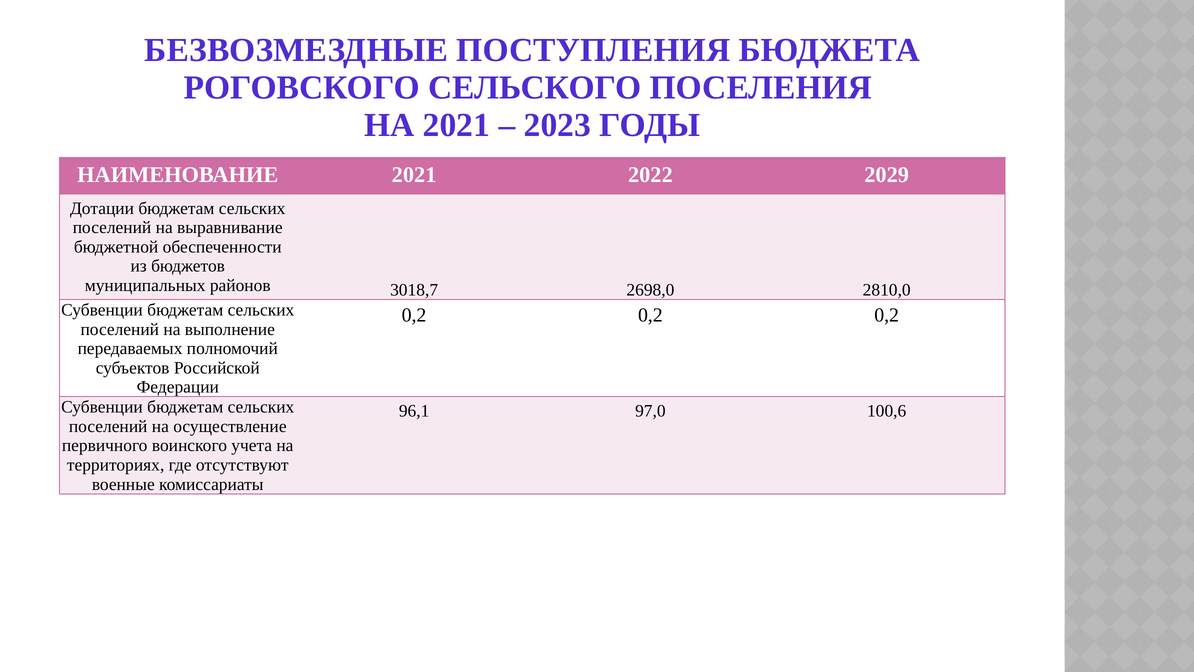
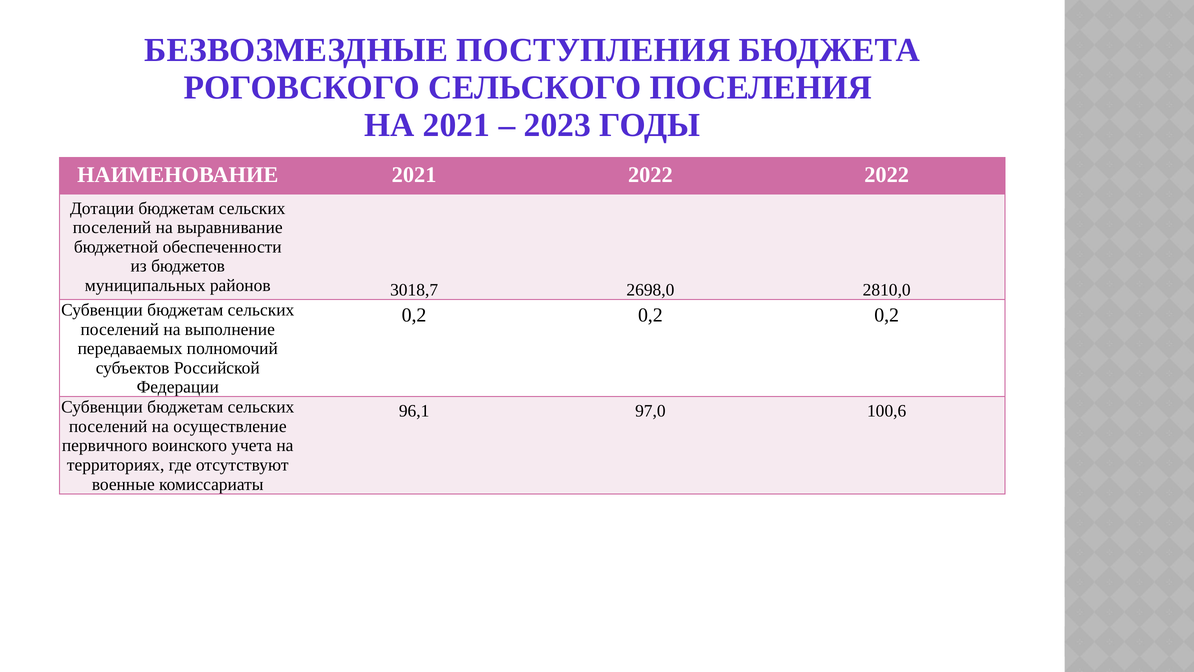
2022 2029: 2029 -> 2022 (887, 175)
